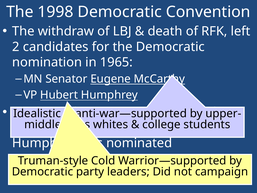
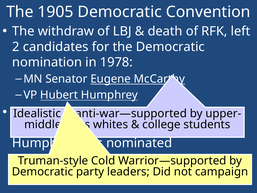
1998: 1998 -> 1905 (56, 12)
1965: 1965 -> 1978 (116, 62)
